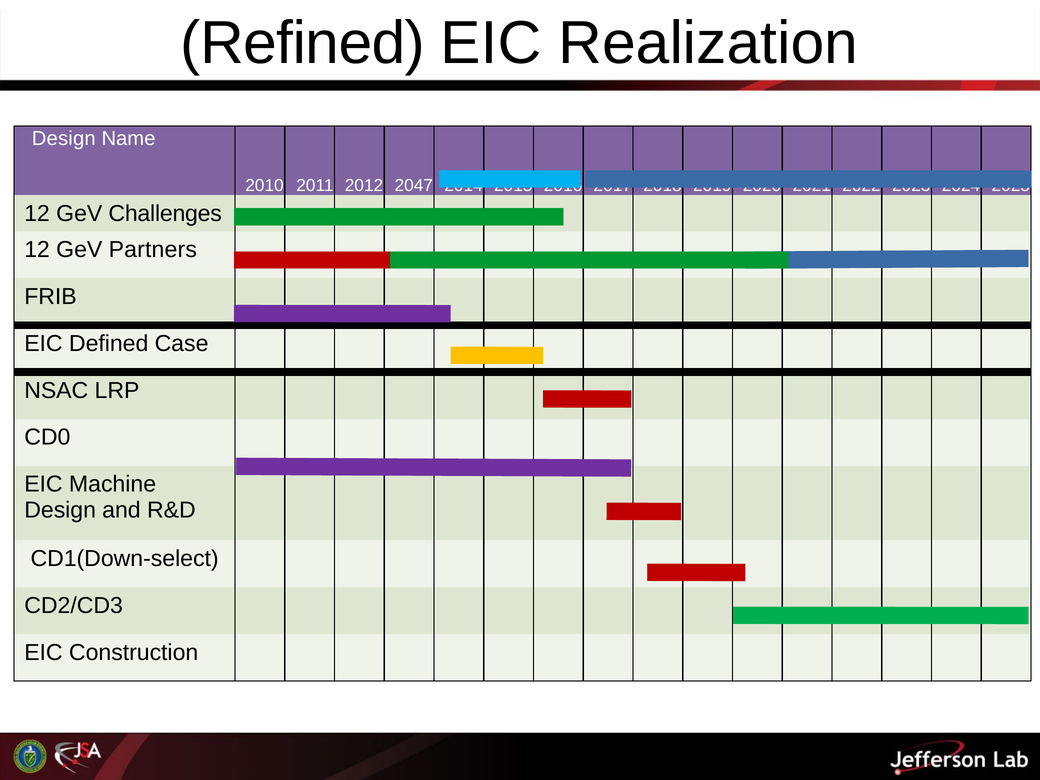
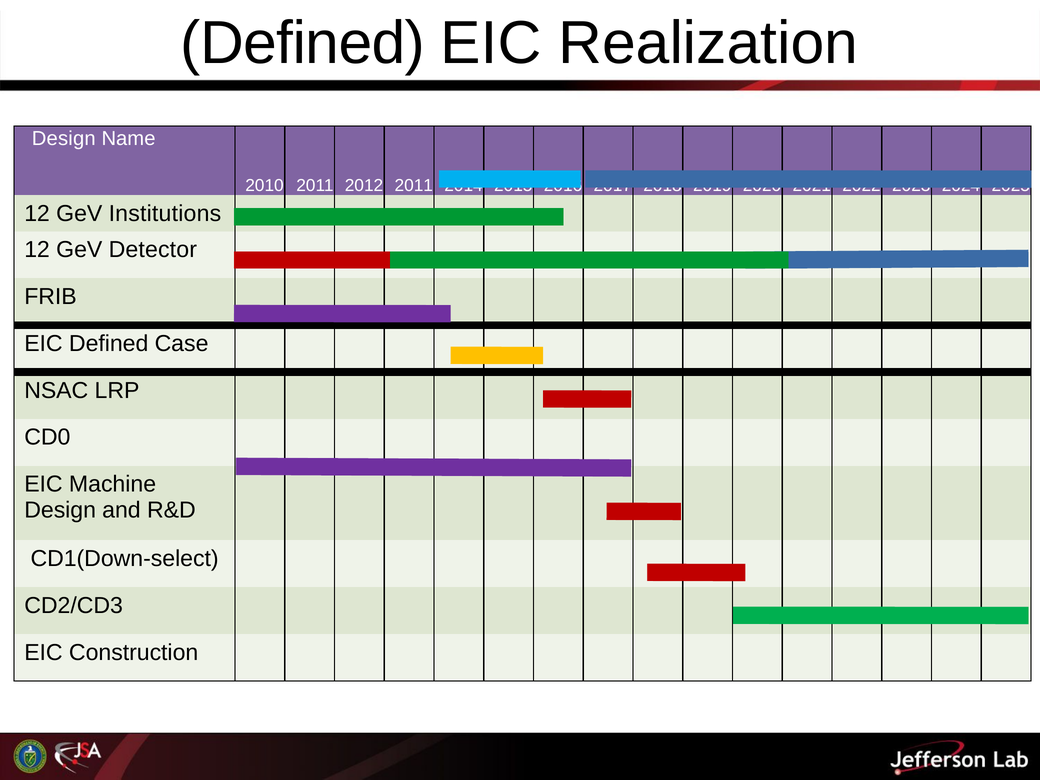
Refined: Refined -> Defined (303, 43)
2012 2047: 2047 -> 2011 (414, 186)
Challenges: Challenges -> Institutions (165, 214)
Partners: Partners -> Detector (153, 250)
